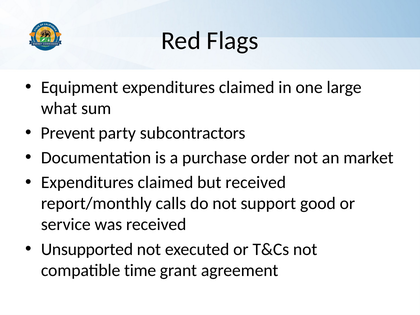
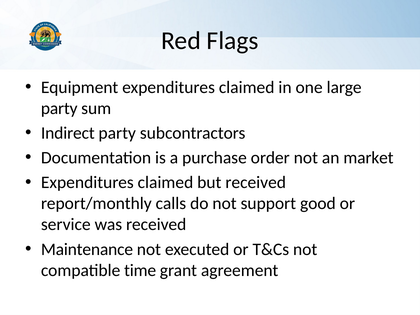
what: what -> party (59, 108)
Prevent: Prevent -> Indirect (68, 133)
Unsupported: Unsupported -> Maintenance (87, 249)
